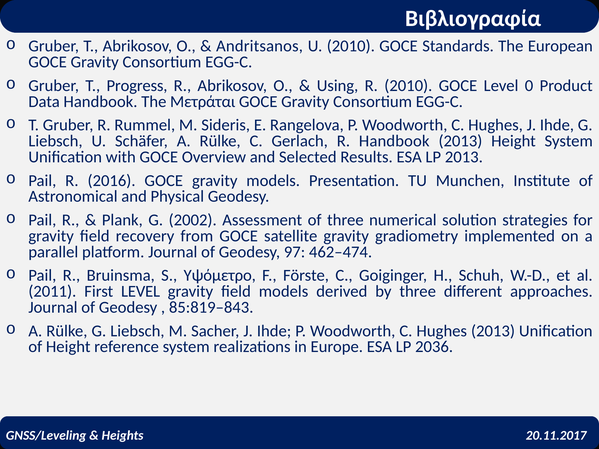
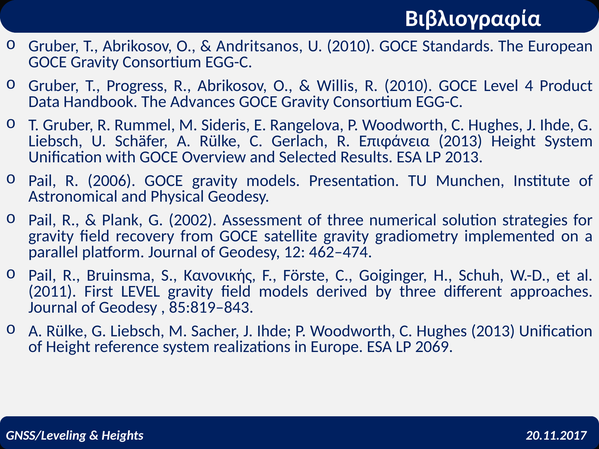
Using: Using -> Willis (337, 86)
0: 0 -> 4 (529, 86)
Μετράται: Μετράται -> Advances (203, 102)
R Handbook: Handbook -> Επιφάνεια (394, 141)
2016: 2016 -> 2006 (112, 181)
97: 97 -> 12 (295, 252)
Υψόμετρο: Υψόμετρο -> Κανονικής (220, 276)
2036: 2036 -> 2069 (434, 347)
